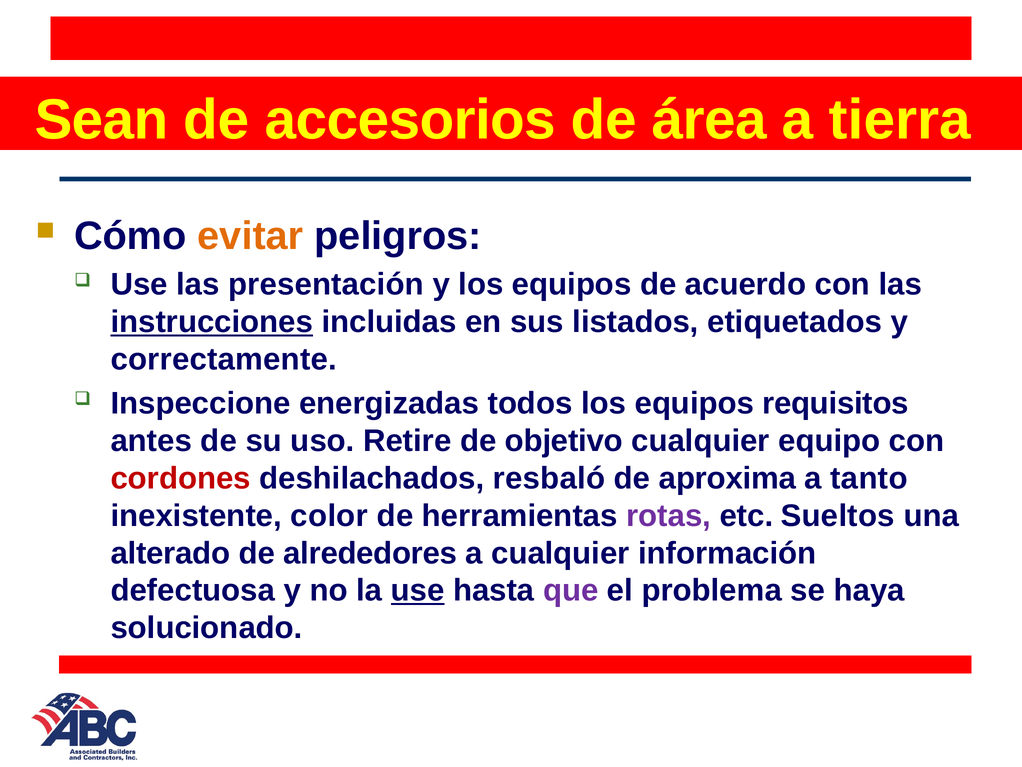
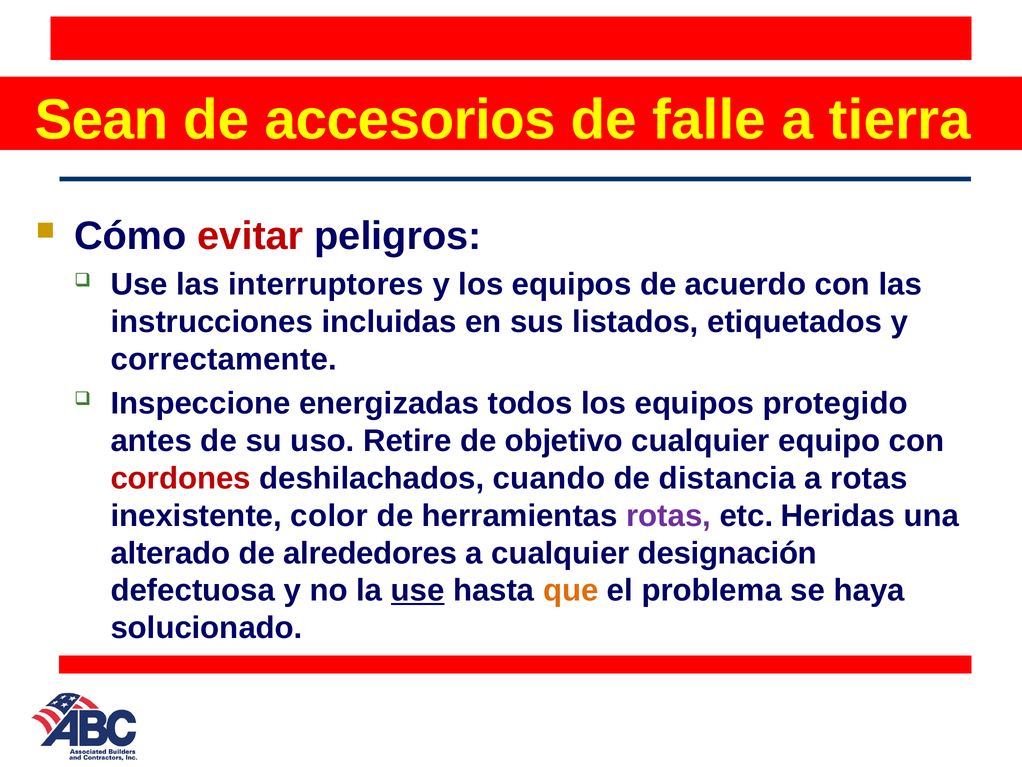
área: área -> falle (709, 120)
evitar colour: orange -> red (250, 236)
presentación: presentación -> interruptores (326, 284)
instrucciones underline: present -> none (212, 322)
requisitos: requisitos -> protegido (835, 403)
resbaló: resbaló -> cuando (549, 478)
aproxima: aproxima -> distancia (727, 478)
a tanto: tanto -> rotas (869, 478)
Sueltos: Sueltos -> Heridas (838, 515)
información: información -> designación (727, 553)
que colour: purple -> orange (571, 590)
